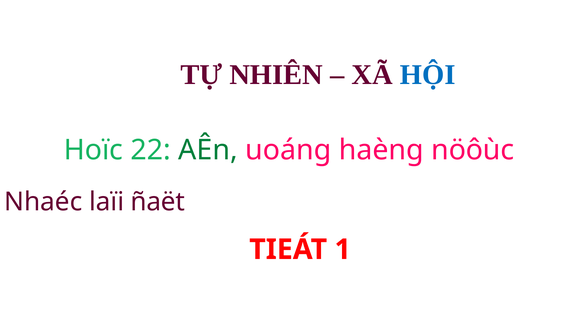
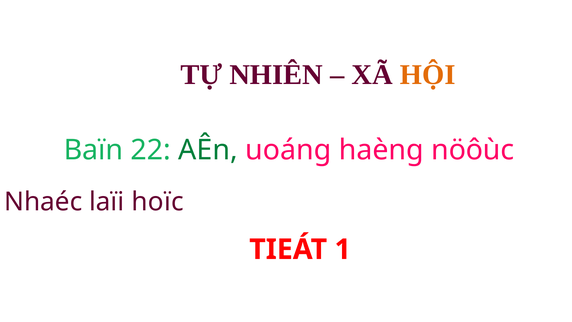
HỘI colour: blue -> orange (428, 75)
Hoïc: Hoïc -> Baïn (93, 150)
ñaët: ñaët -> hoïc (158, 202)
